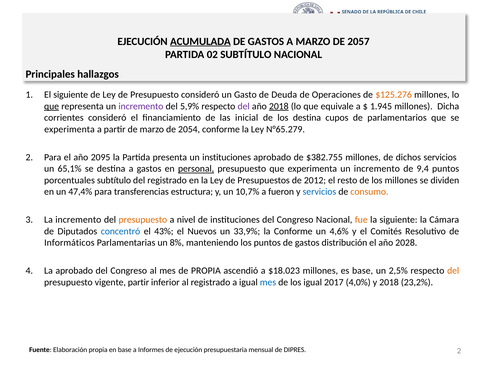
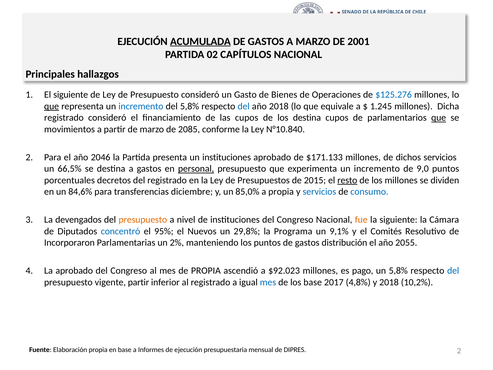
2057: 2057 -> 2001 (359, 41)
02 SUBTÍTULO: SUBTÍTULO -> CAPÍTULOS (246, 54)
Deuda: Deuda -> Bienes (284, 95)
$125.276 colour: orange -> blue (394, 95)
incremento colour: purple -> blue (141, 106)
del 5,9%: 5,9% -> 5,8% (190, 106)
del colour: purple -> blue (244, 106)
2018 underline: present -> none (279, 106)
1.945: 1.945 -> 1.245 (381, 106)
corrientes: corrientes -> registrado (64, 118)
las inicial: inicial -> cupos (247, 118)
que underline: none -> present (439, 118)
experimenta: experimenta -> movimientos (70, 129)
2054: 2054 -> 2085 (189, 129)
N°65.279: N°65.279 -> N°10.840 (286, 129)
2095: 2095 -> 2046 (101, 157)
$382.755: $382.755 -> $171.133 (324, 157)
65,1%: 65,1% -> 66,5% (70, 169)
9,4: 9,4 -> 9,0 (423, 169)
porcentuales subtítulo: subtítulo -> decretos (114, 180)
2012: 2012 -> 2015 (315, 180)
resto underline: none -> present (347, 180)
47,4%: 47,4% -> 84,6% (80, 192)
estructura: estructura -> diciembre (192, 192)
10,7%: 10,7% -> 85,0% (247, 192)
a fueron: fueron -> propia (281, 192)
consumo colour: orange -> blue (369, 192)
La incremento: incremento -> devengados (78, 220)
43%: 43% -> 95% (164, 231)
33,9%: 33,9% -> 29,8% (247, 231)
la Conforme: Conforme -> Programa (293, 231)
4,6%: 4,6% -> 9,1% (339, 231)
Informáticos: Informáticos -> Incorporaron (69, 243)
8%: 8% -> 2% (177, 243)
2028: 2028 -> 2055 (406, 243)
$18.023: $18.023 -> $92.023 (284, 271)
es base: base -> pago (363, 271)
un 2,5%: 2,5% -> 5,8% (398, 271)
del colour: orange -> blue (453, 271)
los igual: igual -> base (313, 282)
4,0%: 4,0% -> 4,8% (358, 282)
23,2%: 23,2% -> 10,2% (417, 282)
